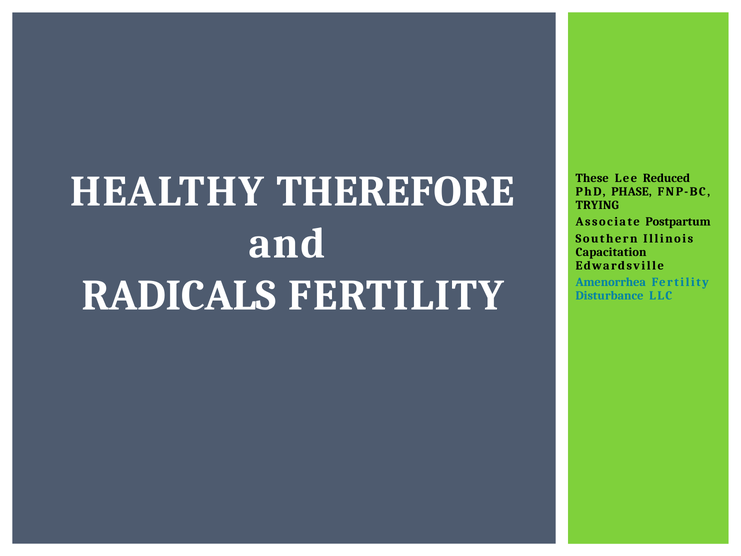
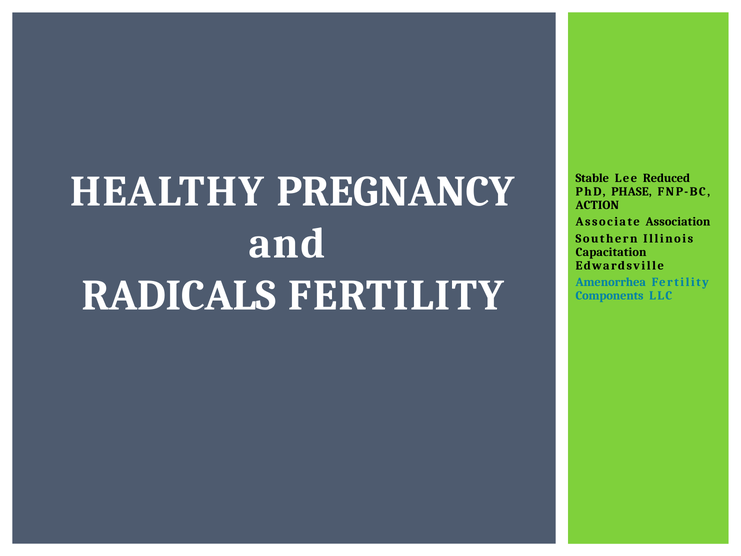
These: These -> Stable (592, 178)
THEREFORE: THEREFORE -> PREGNANCY (396, 192)
TRYING: TRYING -> ACTION (597, 205)
Postpartum: Postpartum -> Association (678, 222)
Disturbance: Disturbance -> Components (610, 295)
